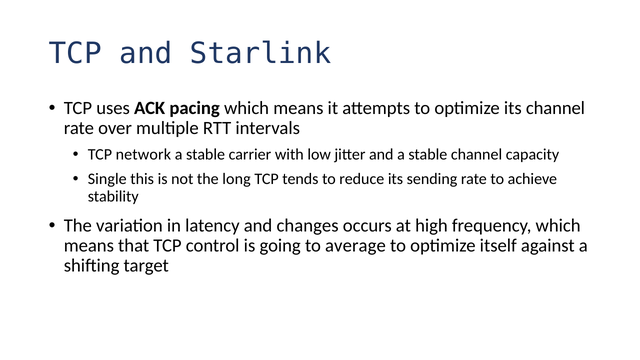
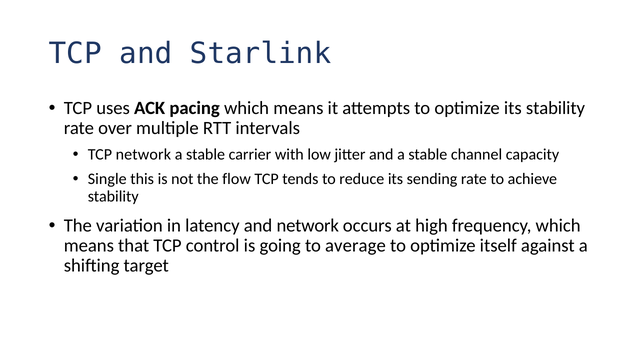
its channel: channel -> stability (555, 108)
long: long -> flow (237, 179)
and changes: changes -> network (308, 226)
